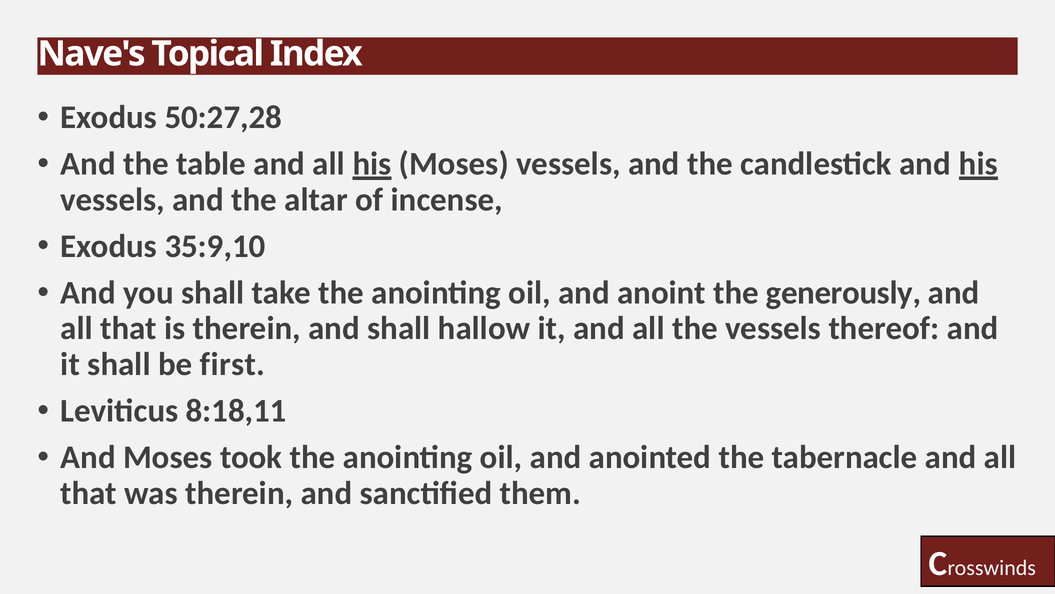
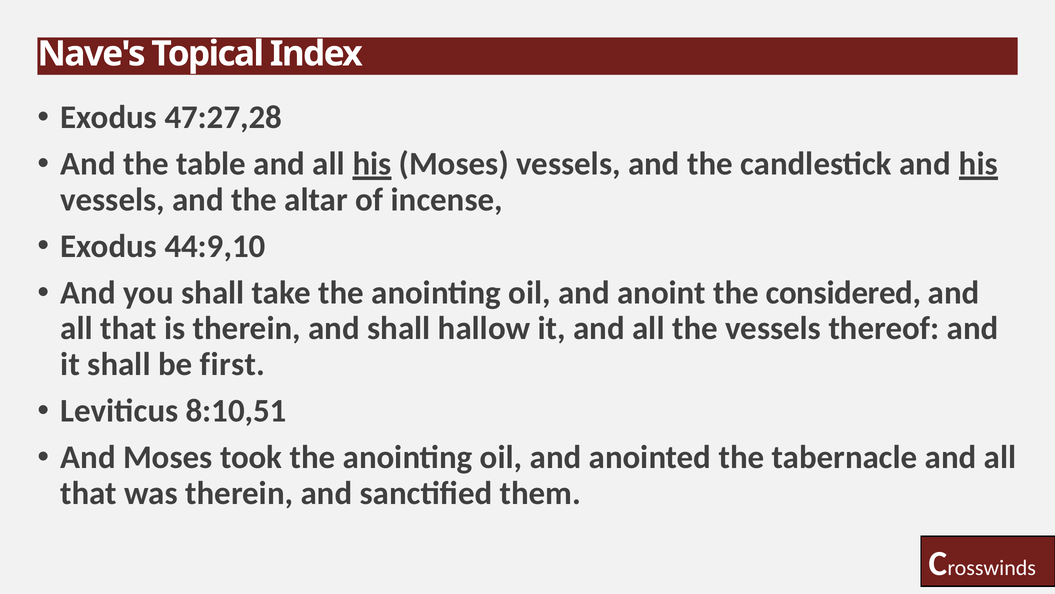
50:27,28: 50:27,28 -> 47:27,28 (223, 117)
35:9,10: 35:9,10 -> 44:9,10 (215, 246)
generously: generously -> considered (843, 293)
8:18,11: 8:18,11 -> 8:10,51 (236, 411)
